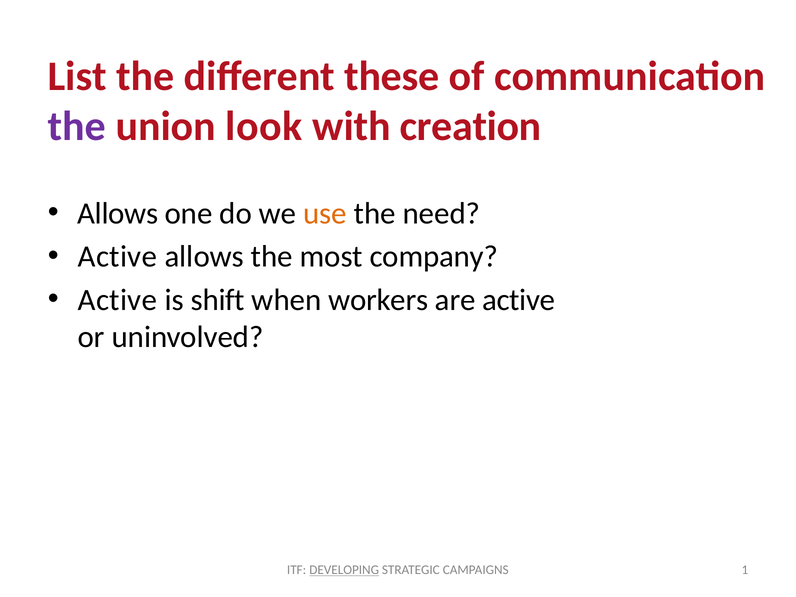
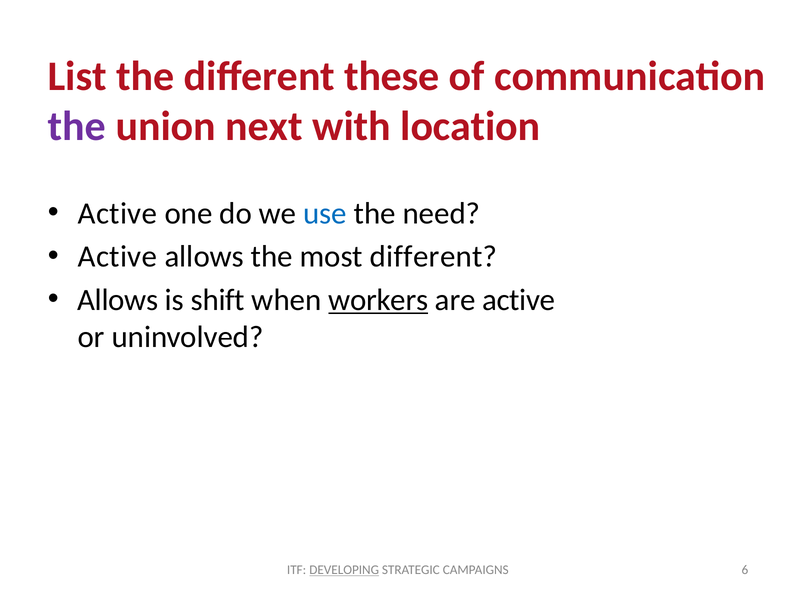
look: look -> next (264, 127)
creation: creation -> location (470, 127)
Allows: Allows -> Active (117, 213)
use colour: orange -> blue (325, 213)
most company: company -> different (434, 257)
Active: Active -> Allows (118, 300)
workers underline: none -> present (378, 300)
1: 1 -> 6 (745, 570)
